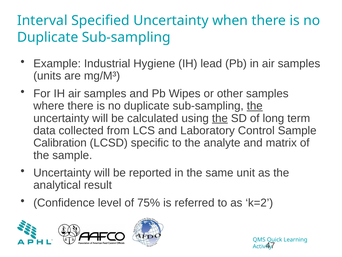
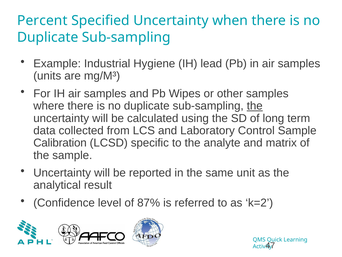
Interval: Interval -> Percent (42, 21)
the underline: present -> none (220, 118)
75%: 75% -> 87% (149, 202)
